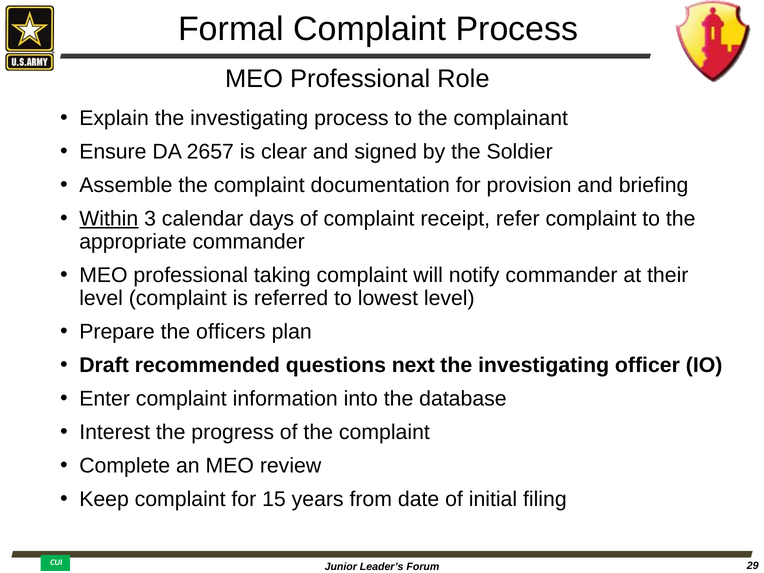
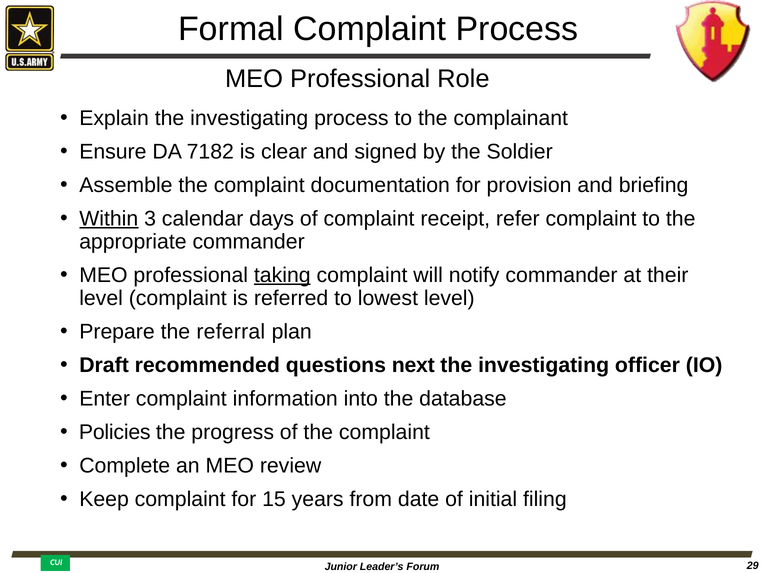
2657: 2657 -> 7182 (210, 152)
taking underline: none -> present (282, 275)
officers: officers -> referral (231, 332)
Interest: Interest -> Policies (115, 432)
